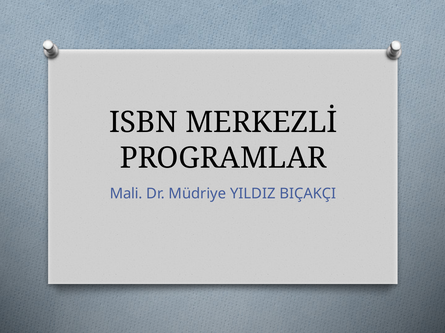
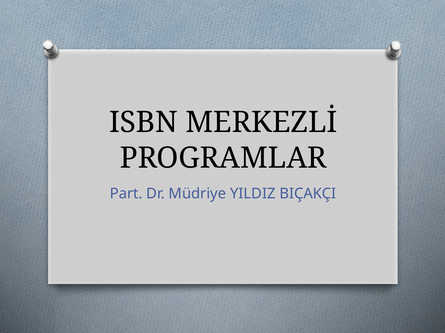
Mali: Mali -> Part (126, 194)
